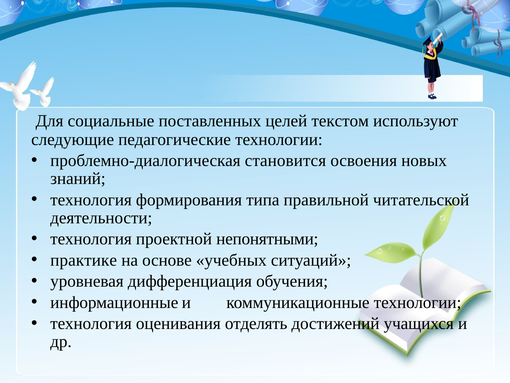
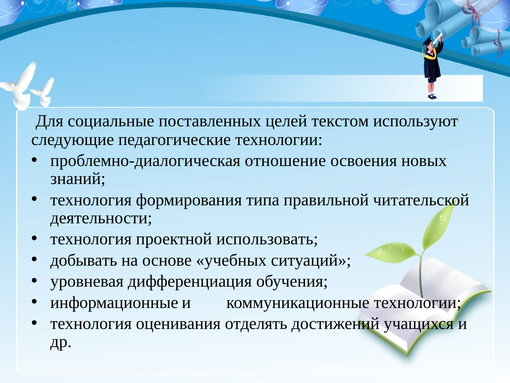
становится: становится -> отношение (285, 160)
непонятными: непонятными -> использовать (267, 239)
практике: практике -> добывать (84, 260)
